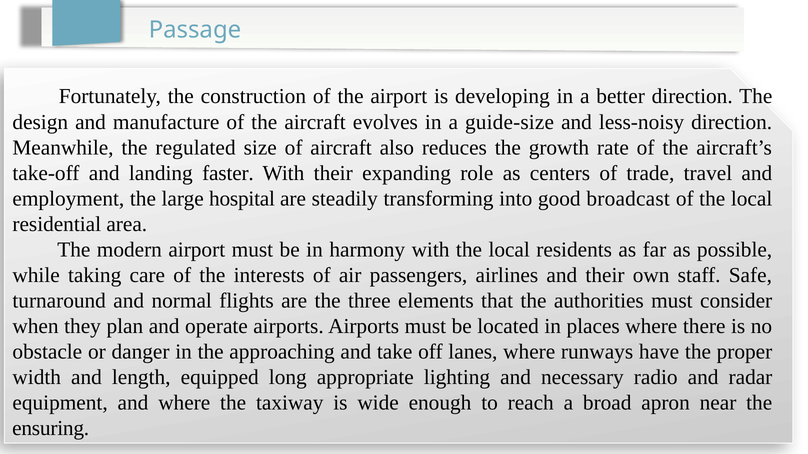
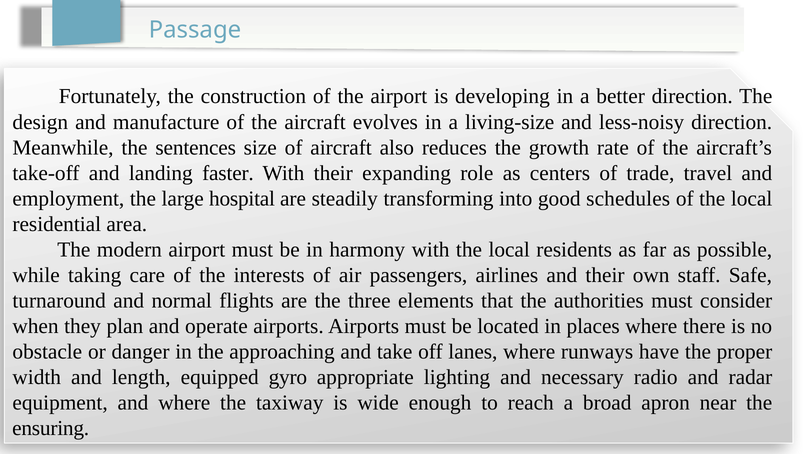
guide-size: guide-size -> living-size (510, 122)
regulated: regulated -> sentences (196, 148)
broadcast: broadcast -> schedules (628, 199)
long: long -> gyro (288, 378)
